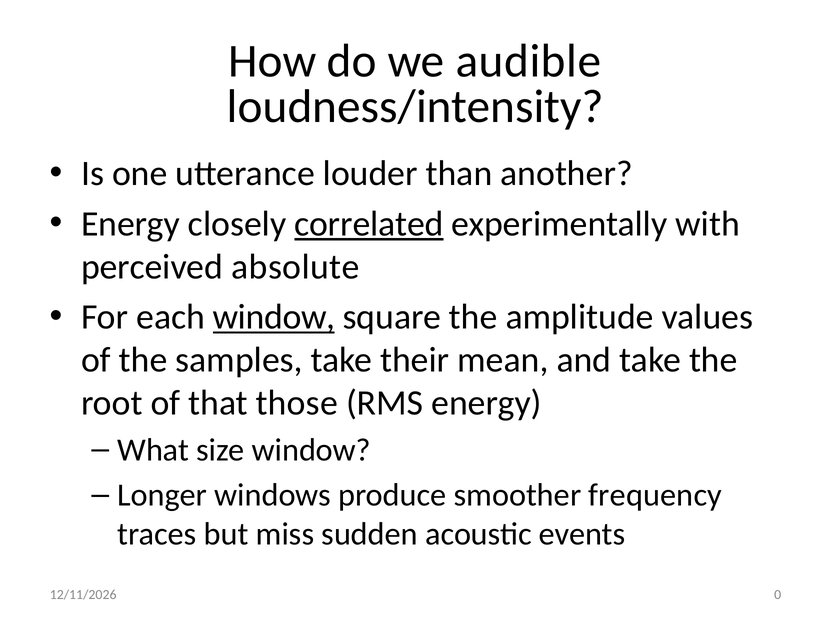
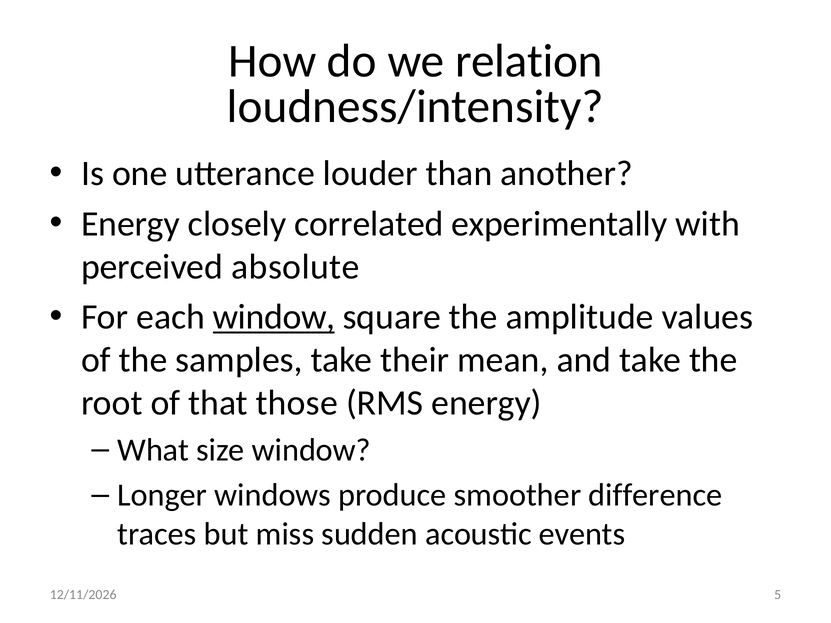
audible: audible -> relation (529, 61)
correlated underline: present -> none (369, 224)
frequency: frequency -> difference (655, 496)
0: 0 -> 5 (778, 595)
